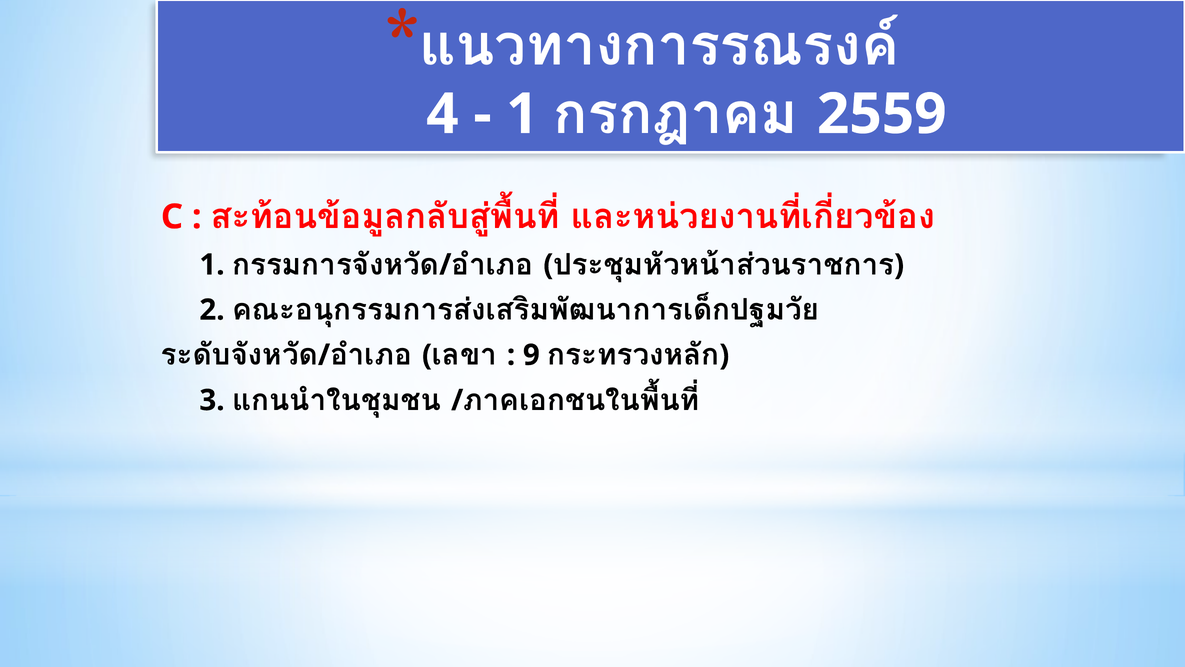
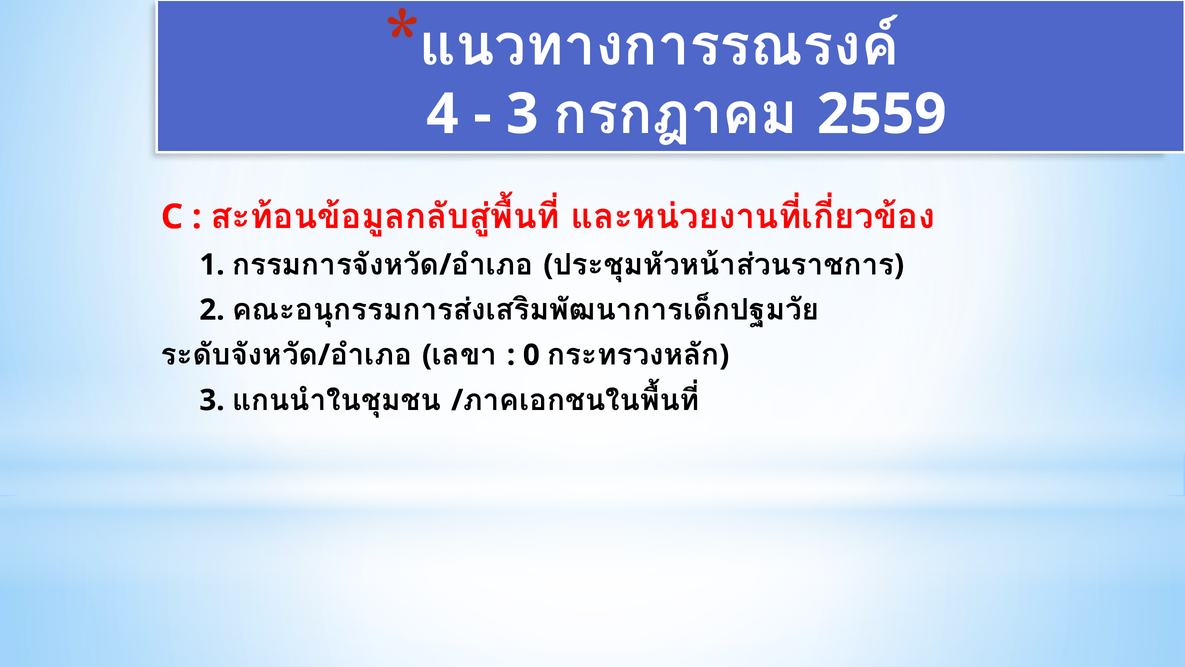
1: 1 -> 3 (522, 114)
9: 9 -> 0 (531, 355)
